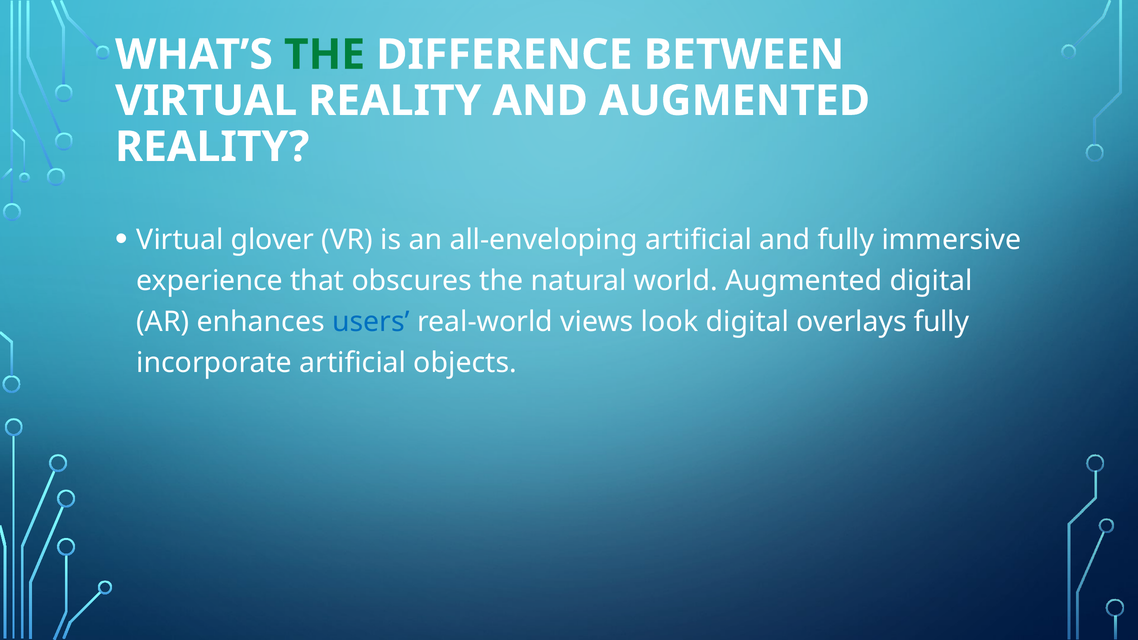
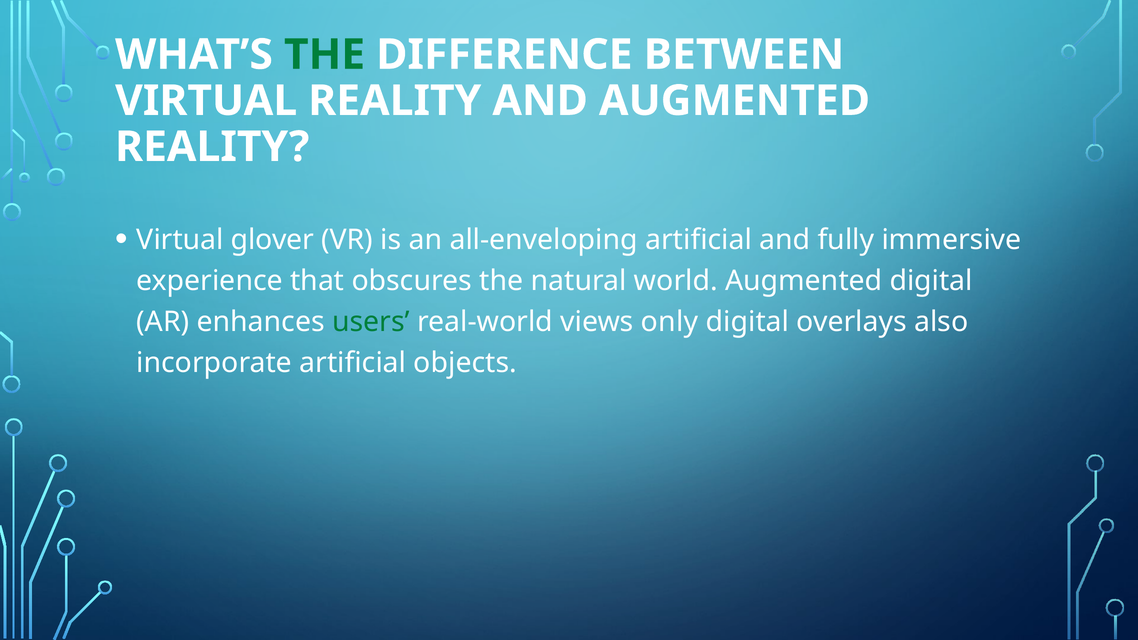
users colour: blue -> green (371, 322)
look: look -> only (670, 322)
overlays fully: fully -> also (941, 322)
